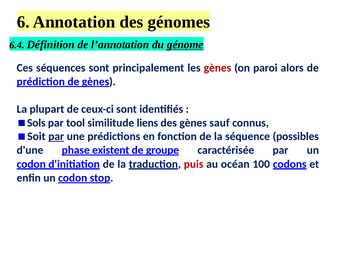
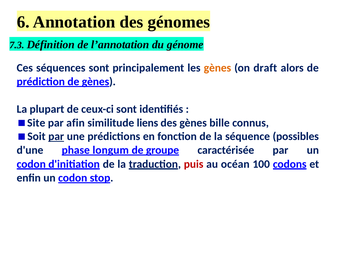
6.4: 6.4 -> 7.3 (17, 45)
génome underline: present -> none (185, 45)
gènes colour: red -> orange (217, 68)
paroi: paroi -> draft (265, 68)
Sols: Sols -> Site (36, 123)
tool: tool -> afin (76, 123)
sauf: sauf -> bille (220, 123)
existent: existent -> longum (111, 150)
